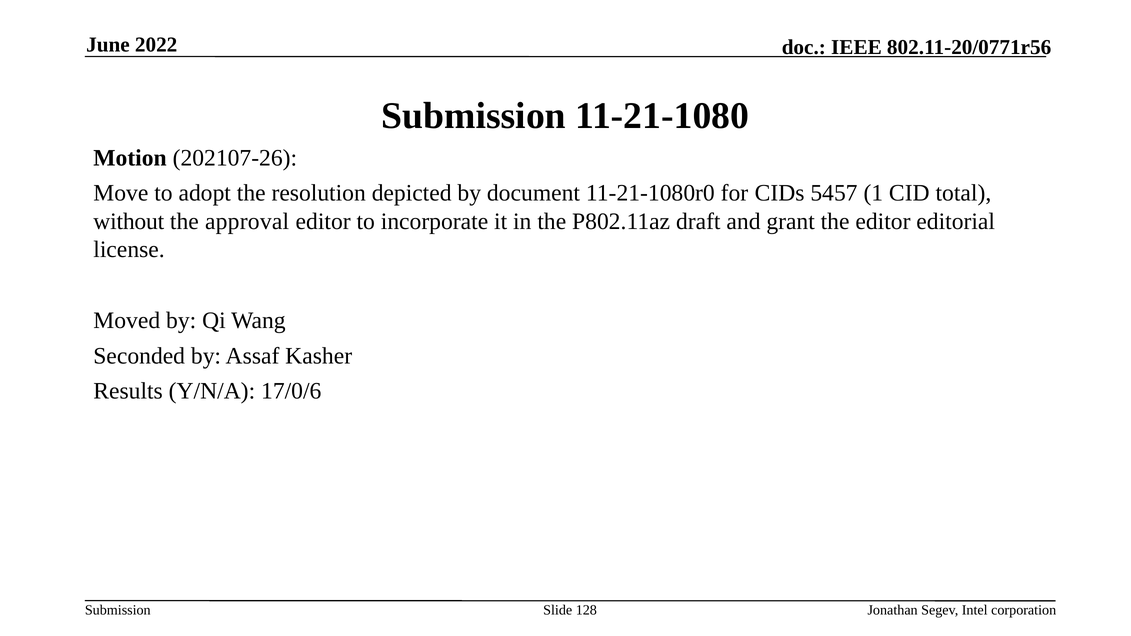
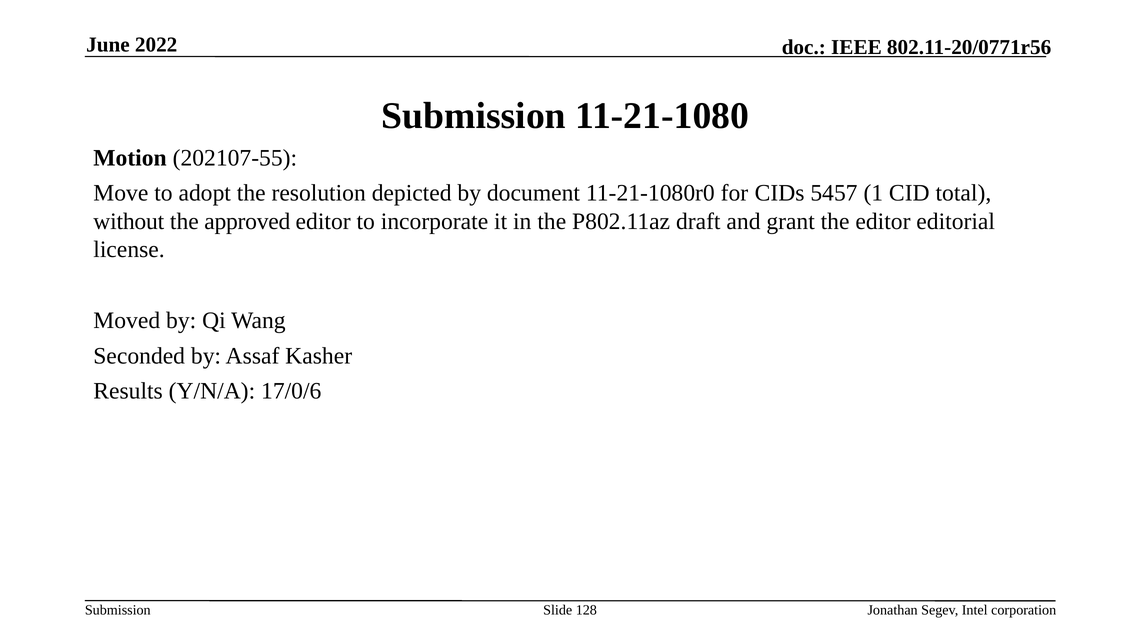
202107-26: 202107-26 -> 202107-55 (235, 158)
approval: approval -> approved (247, 221)
